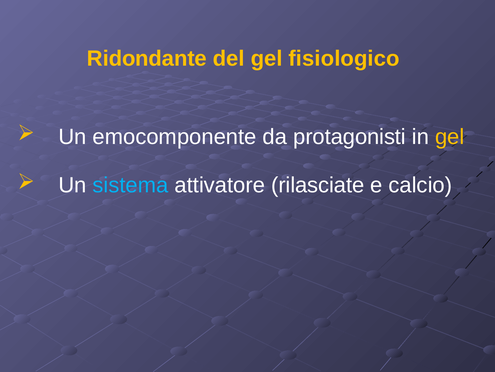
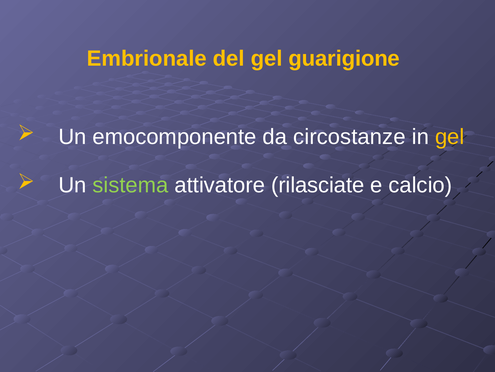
Ridondante: Ridondante -> Embrionale (147, 58)
fisiologico: fisiologico -> guarigione (344, 58)
protagonisti: protagonisti -> circostanze (349, 137)
sistema colour: light blue -> light green (131, 185)
